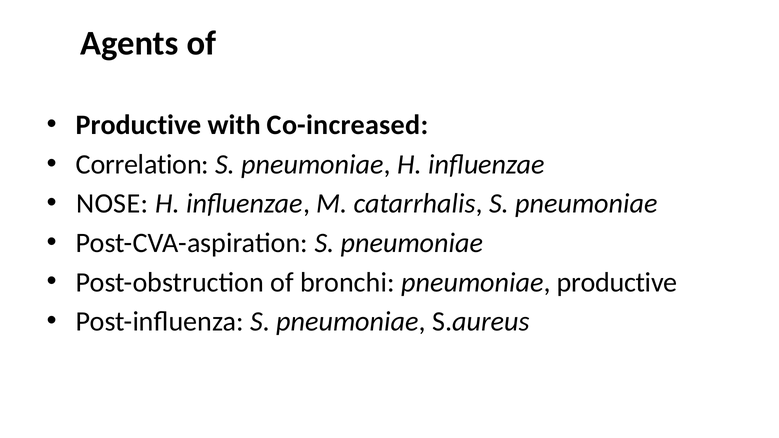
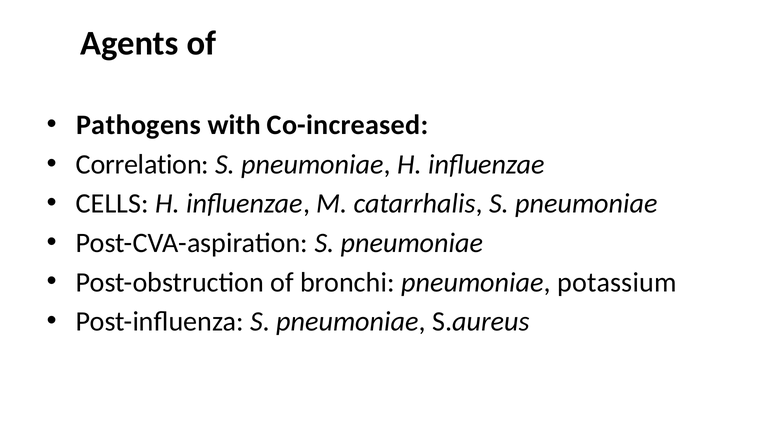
Productive: Productive -> Pathogens (139, 125)
NOSE: NOSE -> CELLS (112, 204)
pneumoniae productive: productive -> potassium (617, 282)
